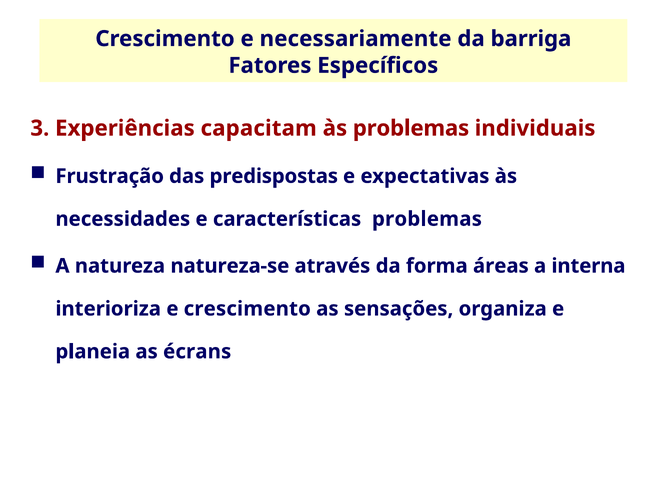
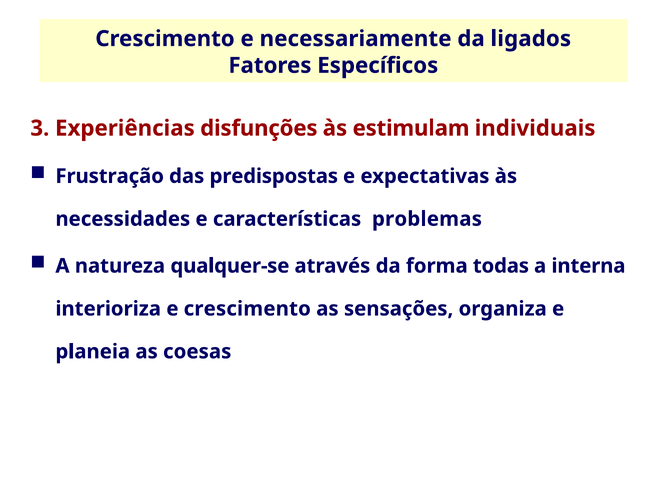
barriga: barriga -> ligados (531, 39)
capacitam: capacitam -> disfunções (259, 128)
às problemas: problemas -> estimulam (411, 128)
natureza-se: natureza-se -> qualquer-se (230, 266)
áreas: áreas -> todas (501, 266)
écrans: écrans -> coesas (197, 352)
